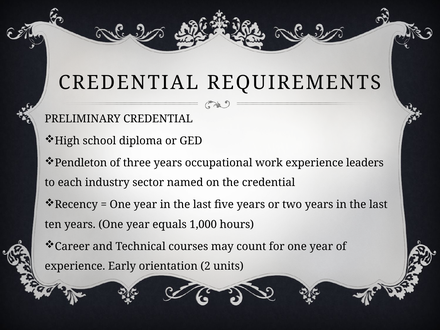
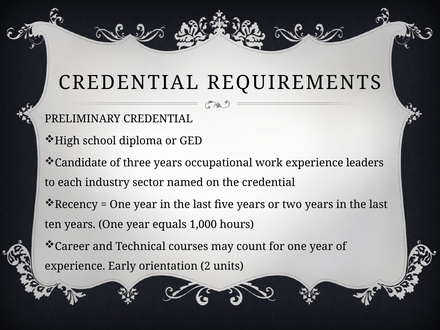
Pendleton: Pendleton -> Candidate (81, 163)
